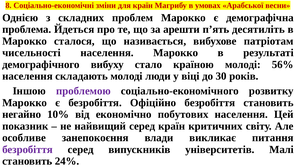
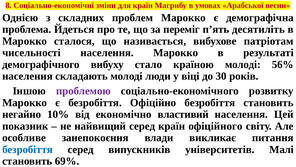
арешти: арешти -> переміг (182, 29)
побутових: побутових -> властивий (183, 114)
критичних: критичних -> офіційного (215, 126)
безробіття colour: purple -> blue (27, 149)
24%: 24% -> 69% (67, 161)
